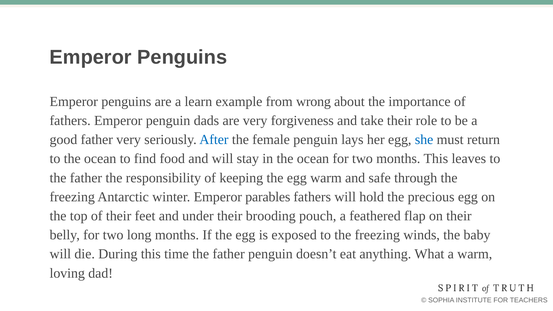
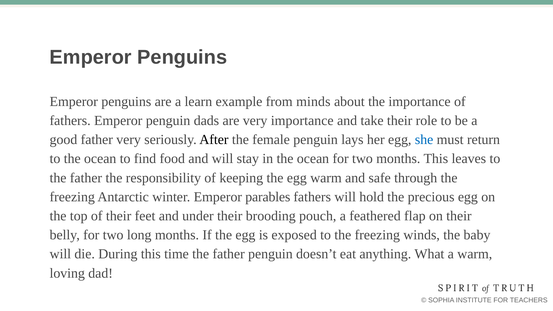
wrong: wrong -> minds (313, 102)
very forgiveness: forgiveness -> importance (302, 121)
After colour: blue -> black (214, 140)
